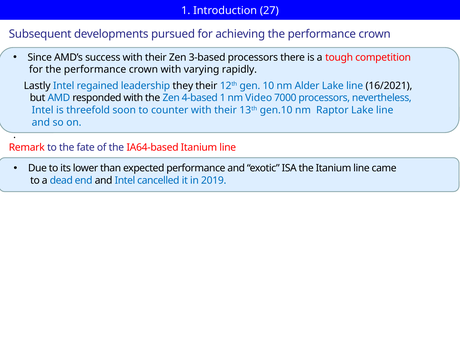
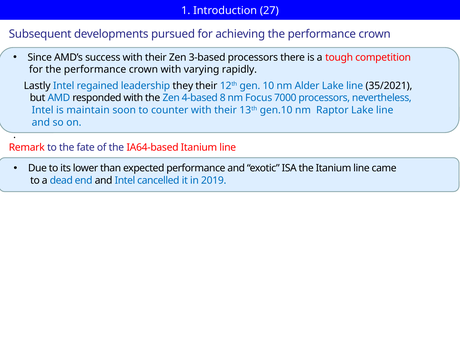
16/2021: 16/2021 -> 35/2021 (389, 86)
4-based 1: 1 -> 8 (223, 98)
Video: Video -> Focus (259, 98)
threefold: threefold -> maintain (88, 110)
